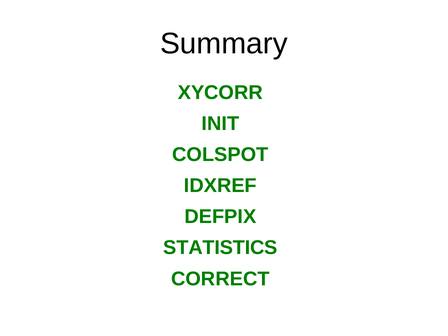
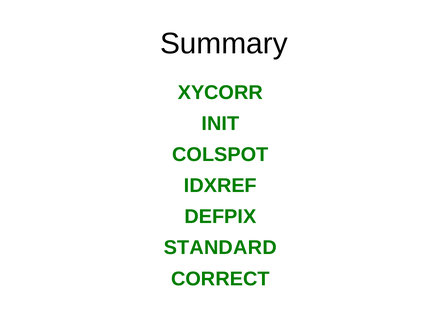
STATISTICS: STATISTICS -> STANDARD (220, 248)
